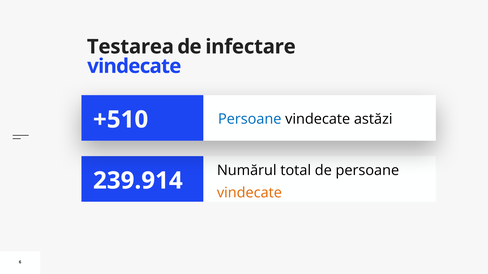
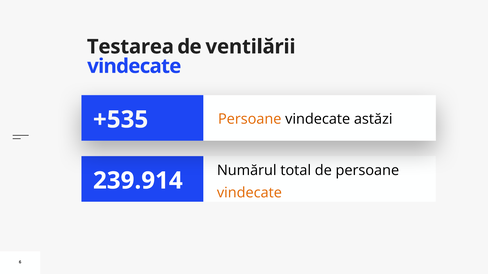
infectare: infectare -> ventilării (251, 47)
+510: +510 -> +535 (121, 120)
Persoane colour: blue -> orange (250, 119)
